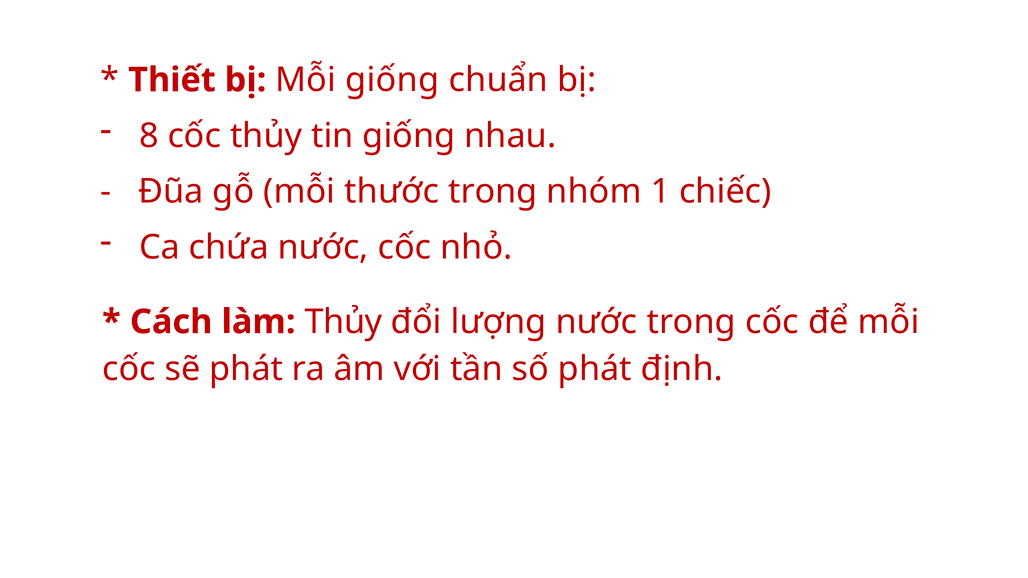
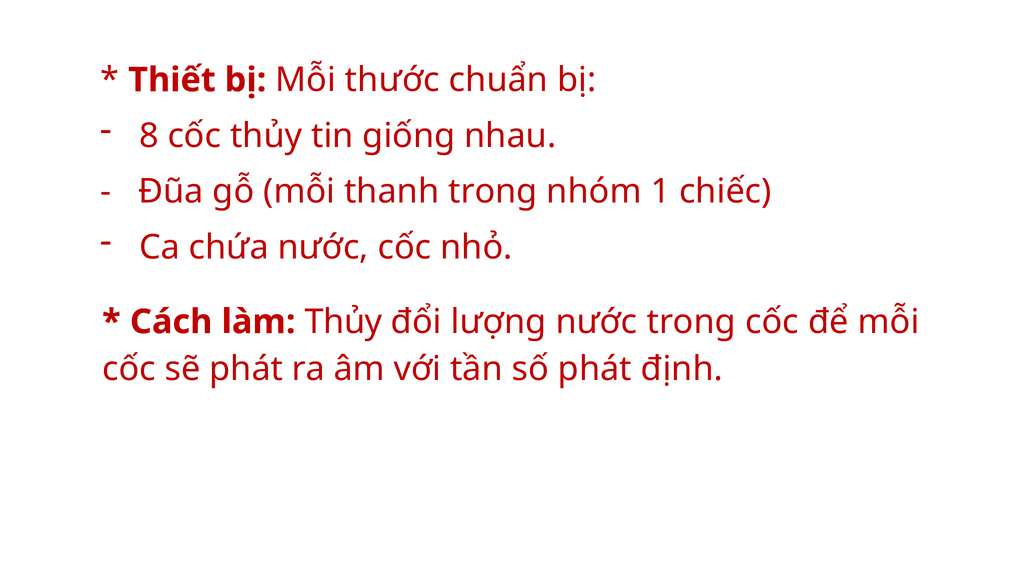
Mỗi giống: giống -> thước (392, 80)
thước: thước -> thanh (392, 192)
